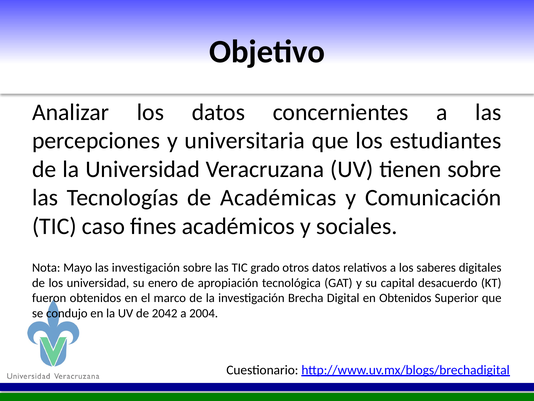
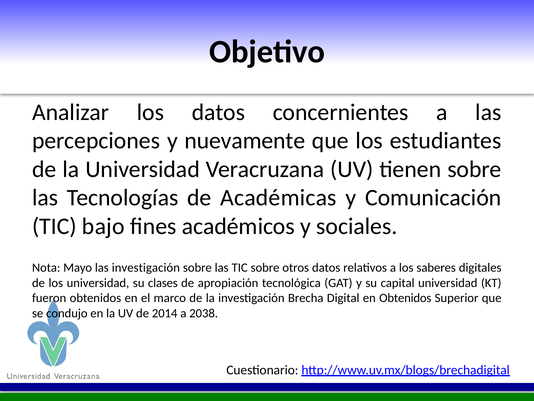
universitaria: universitaria -> nuevamente (245, 141)
caso: caso -> bajo (103, 226)
TIC grado: grado -> sobre (265, 267)
enero: enero -> clases (163, 282)
capital desacuerdo: desacuerdo -> universidad (448, 282)
2042: 2042 -> 2014 (165, 313)
2004: 2004 -> 2038 (204, 313)
